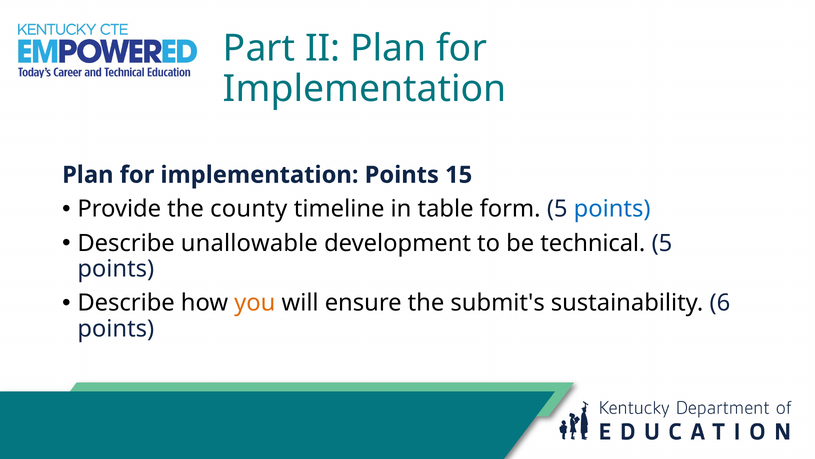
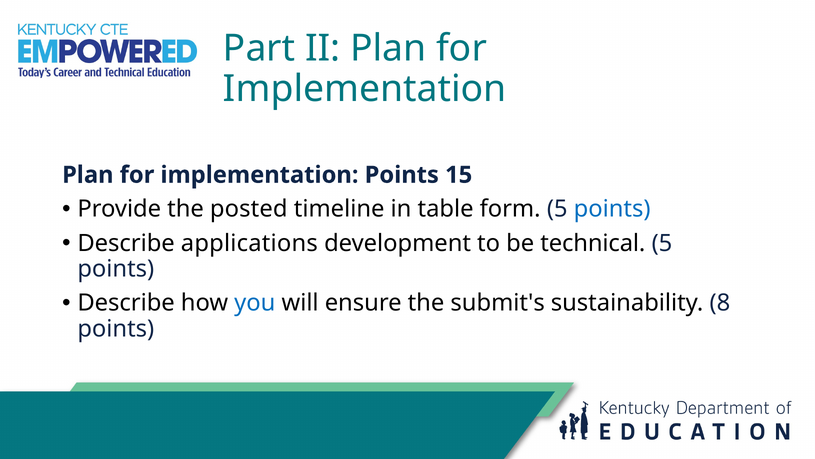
county: county -> posted (249, 209)
unallowable: unallowable -> applications (249, 243)
you colour: orange -> blue (255, 303)
6: 6 -> 8 (720, 303)
